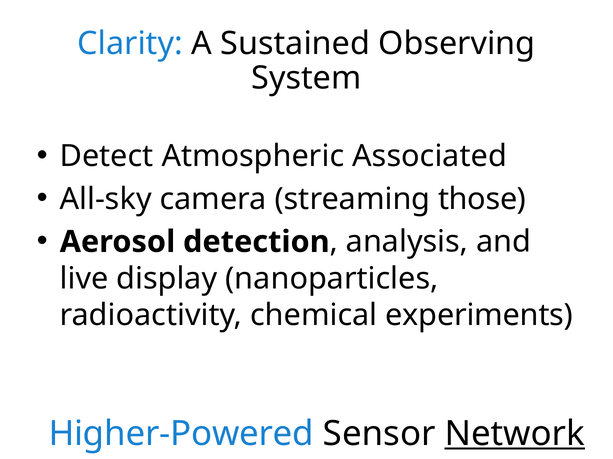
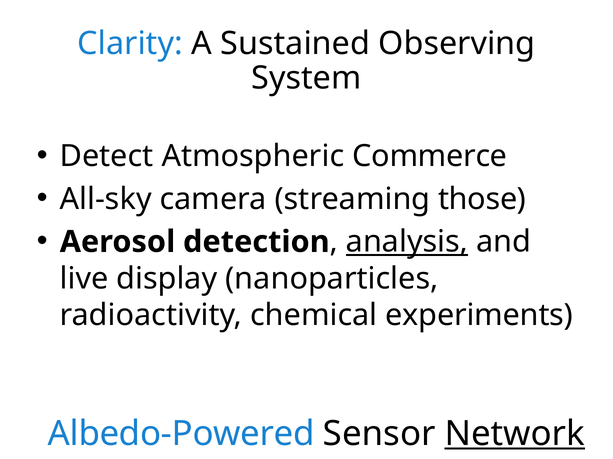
Associated: Associated -> Commerce (430, 156)
analysis underline: none -> present (407, 242)
Higher-Powered: Higher-Powered -> Albedo-Powered (181, 434)
